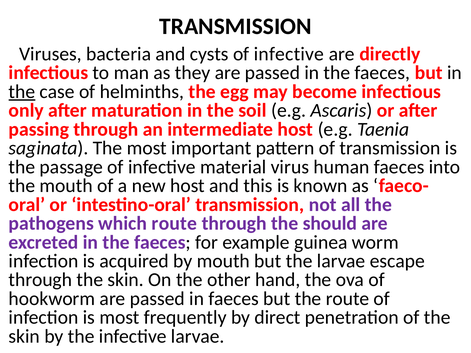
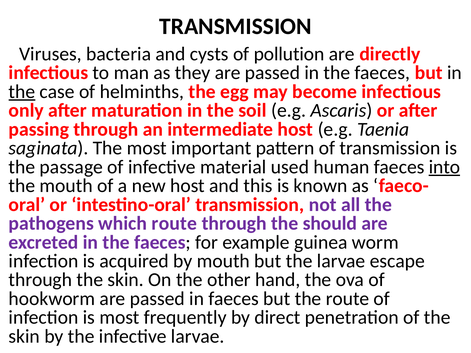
cysts of infective: infective -> pollution (289, 54)
virus: virus -> used (290, 167)
into underline: none -> present (445, 167)
